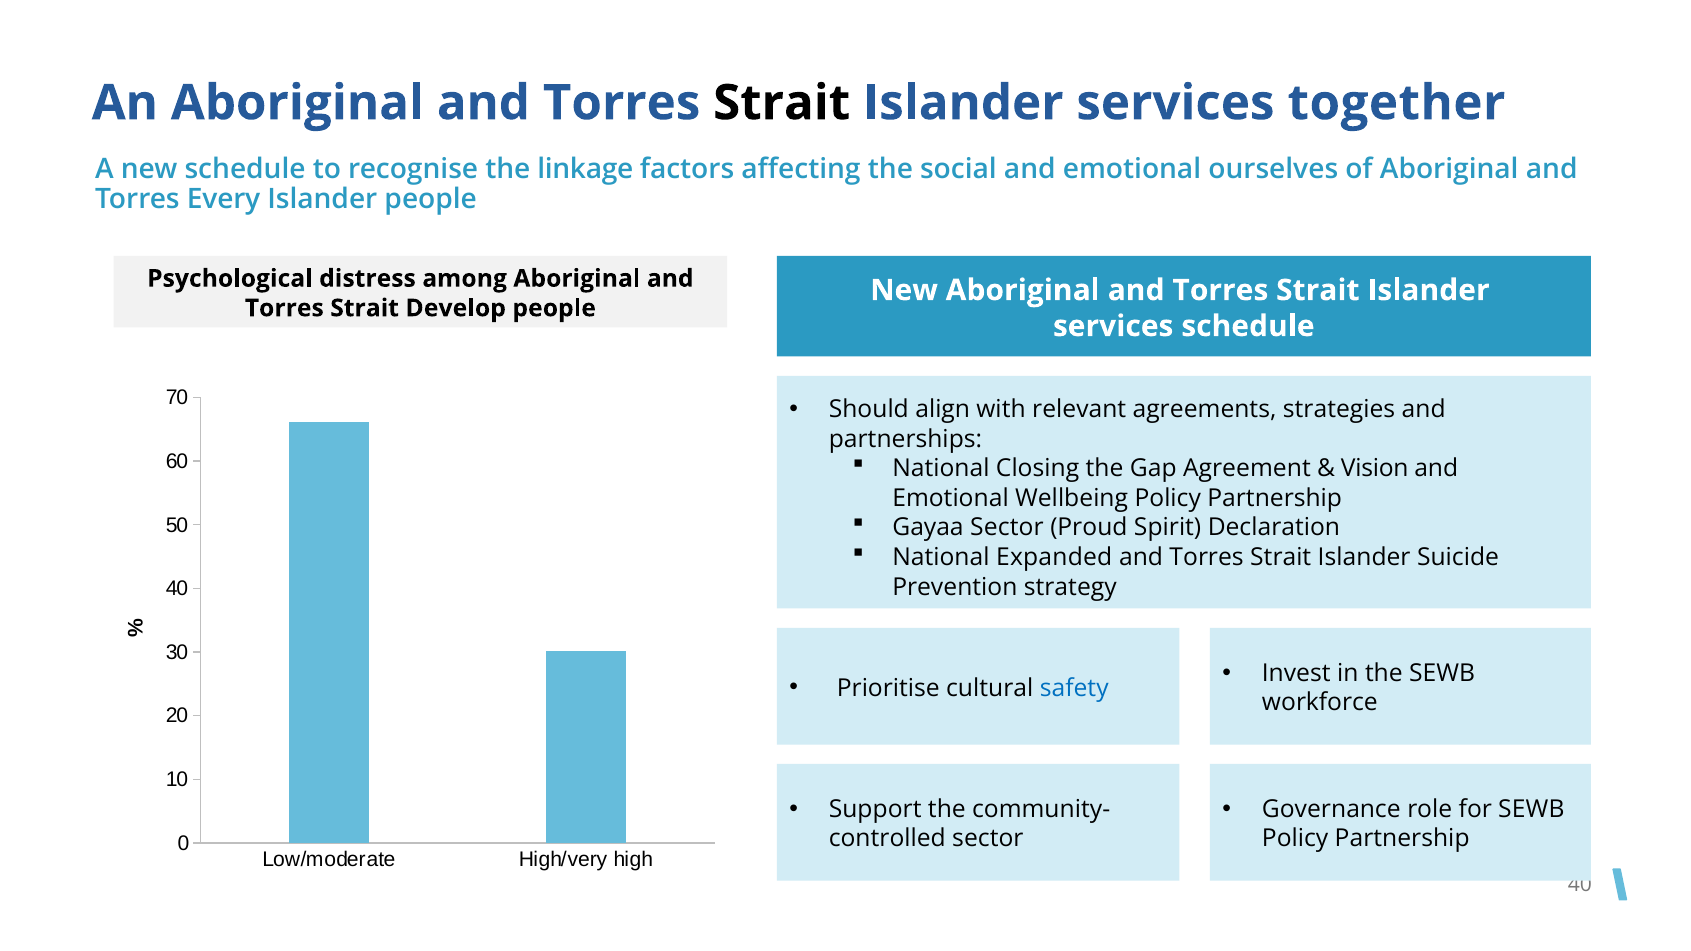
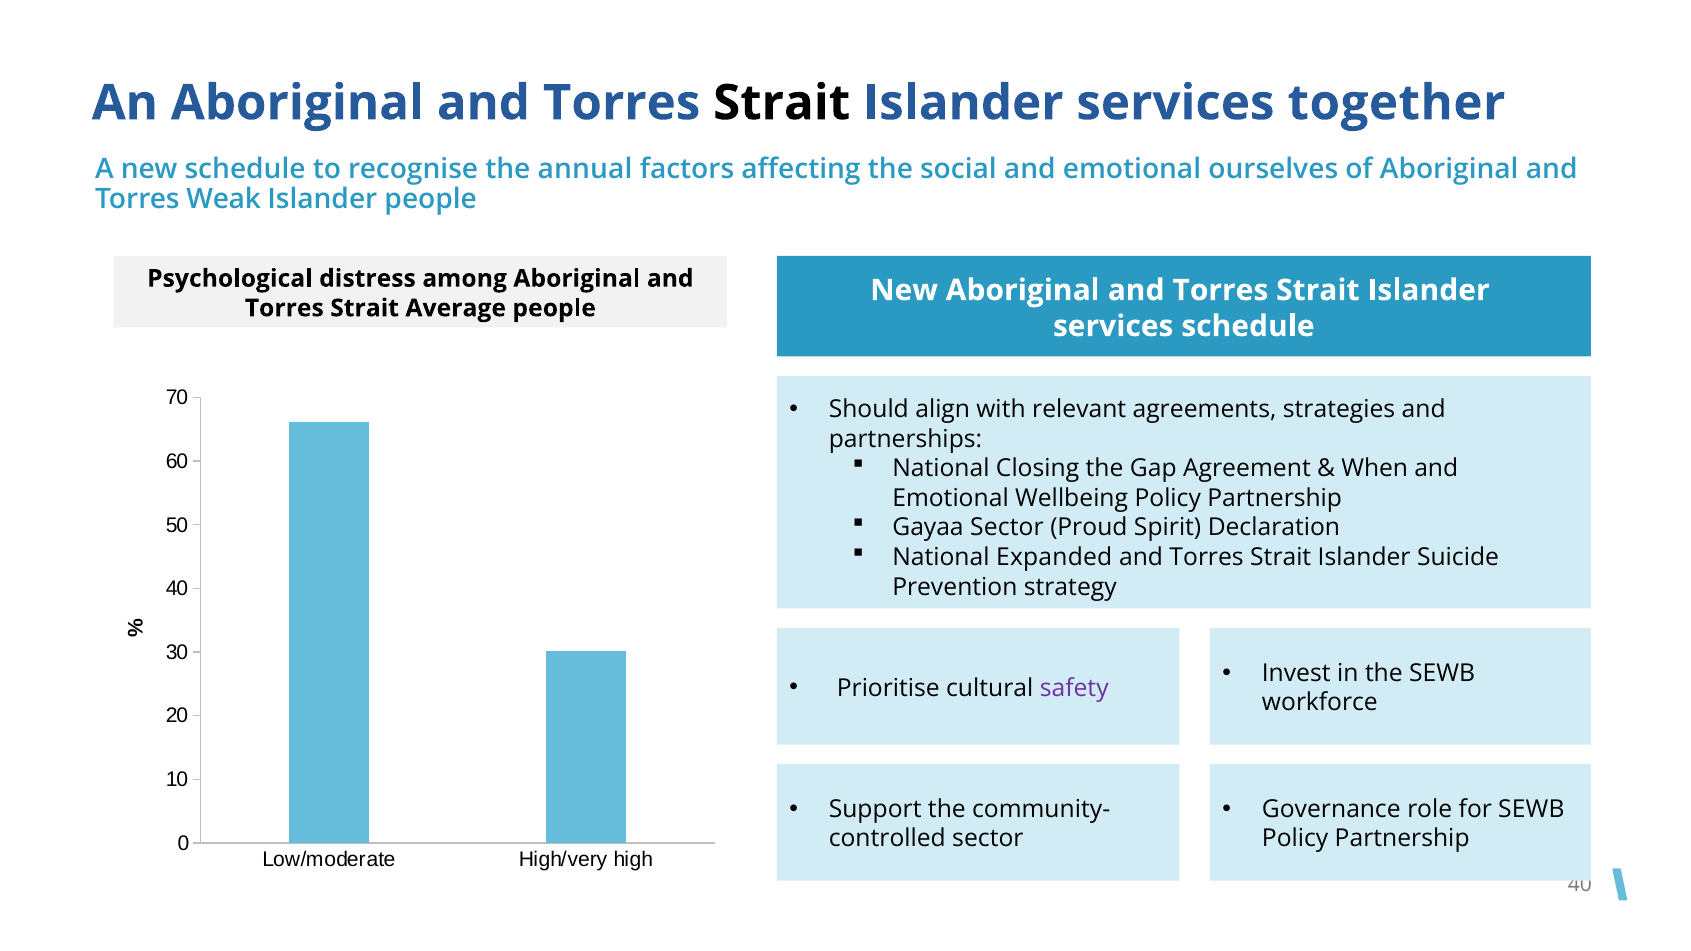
linkage: linkage -> annual (585, 169)
Every: Every -> Weak (224, 199)
Develop: Develop -> Average (456, 308)
Vision: Vision -> When (1375, 469)
safety colour: blue -> purple (1074, 688)
